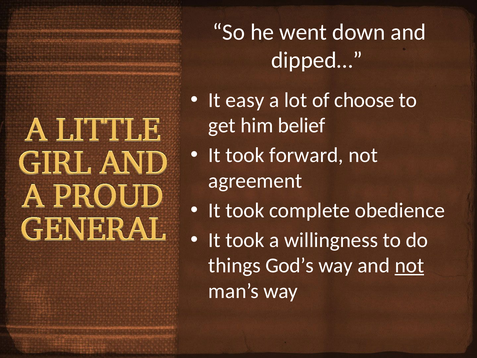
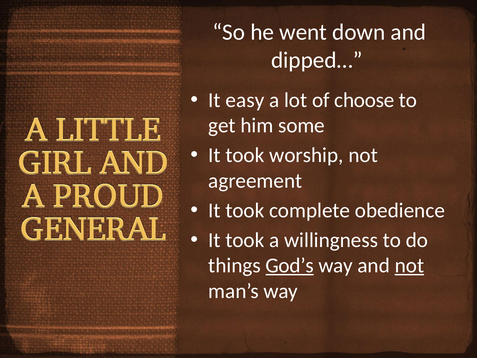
belief: belief -> some (301, 126)
forward: forward -> worship (306, 155)
God’s underline: none -> present (290, 265)
